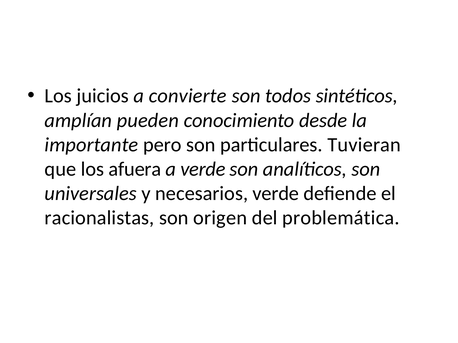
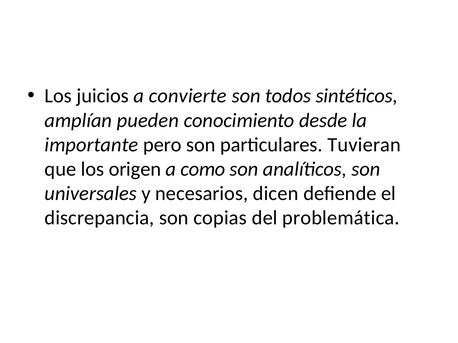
afuera: afuera -> origen (135, 169)
a verde: verde -> como (203, 169)
necesarios verde: verde -> dicen (276, 194)
racionalistas: racionalistas -> discrepancia (100, 218)
origen: origen -> copias (220, 218)
